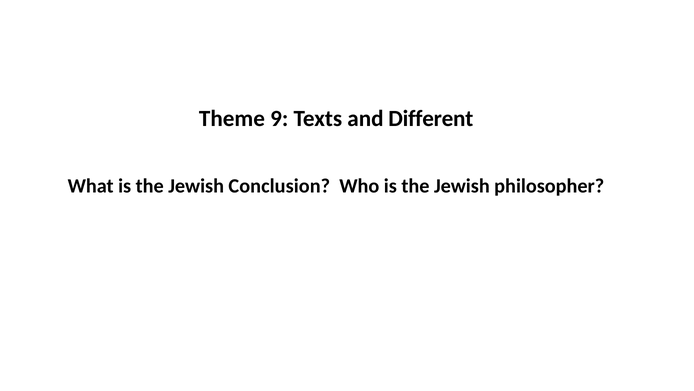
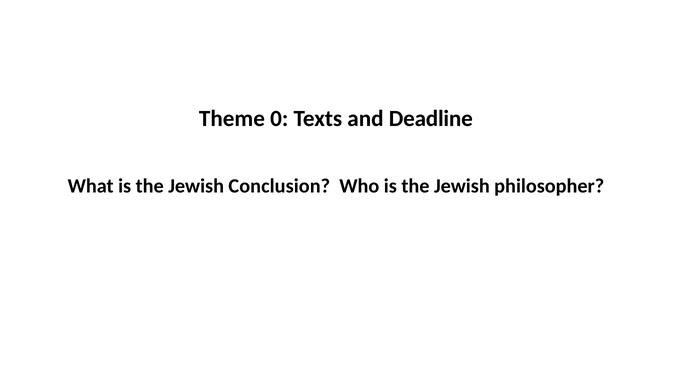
9: 9 -> 0 (279, 118)
Different: Different -> Deadline (431, 118)
